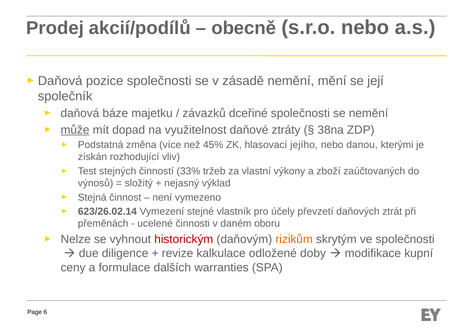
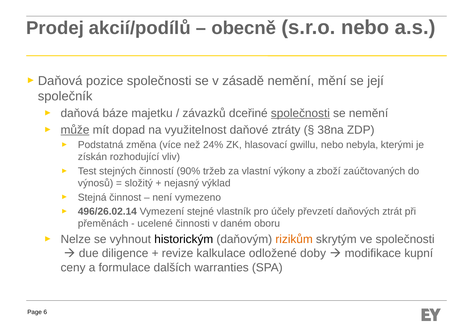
společnosti underline: none -> present (300, 114)
45%: 45% -> 24% (213, 145)
jejího: jejího -> gwillu (304, 145)
danou: danou -> nebyla (362, 145)
33%: 33% -> 90% (188, 171)
623/26.02.14: 623/26.02.14 -> 496/26.02.14 (107, 212)
historickým colour: red -> black (184, 240)
